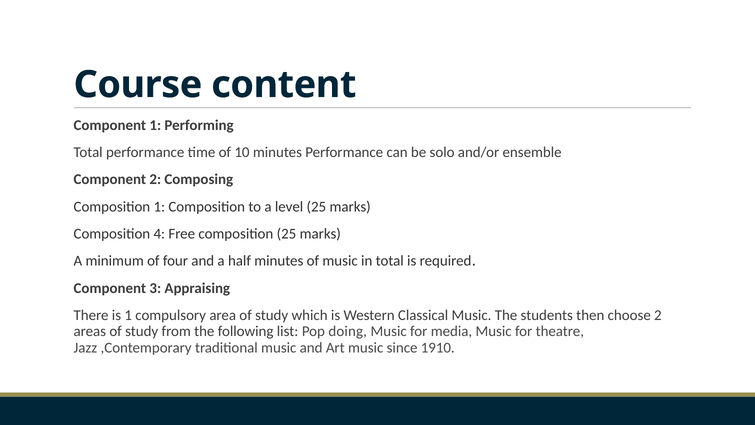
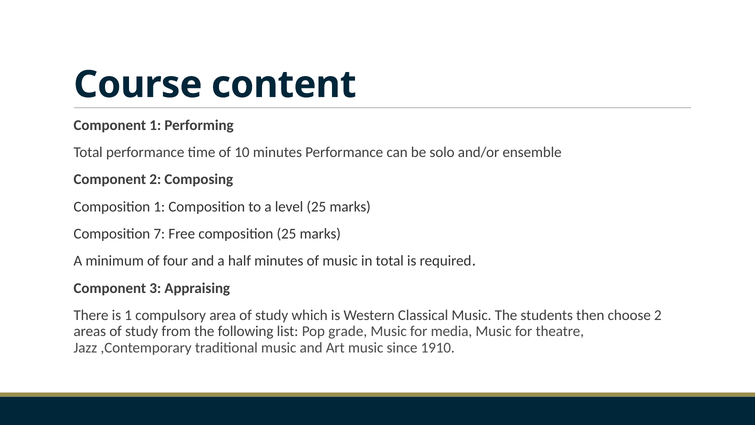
4: 4 -> 7 (159, 234)
doing: doing -> grade (348, 331)
